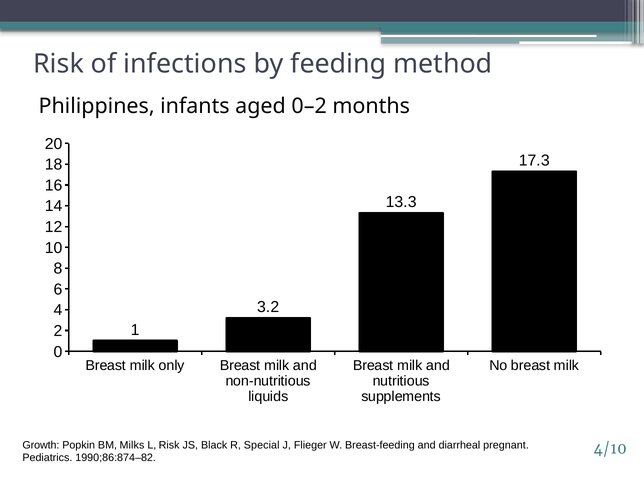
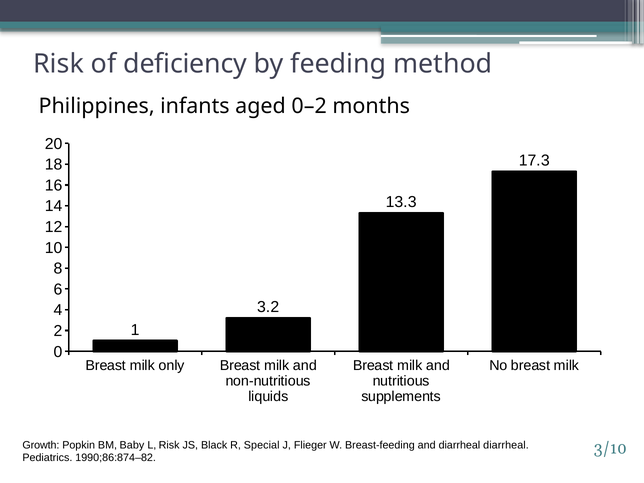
infections: infections -> deficiency (185, 64)
Milks: Milks -> Baby (132, 445)
diarrheal pregnant: pregnant -> diarrheal (506, 445)
4/10: 4/10 -> 3/10 (610, 449)
